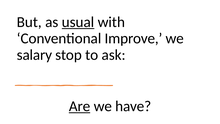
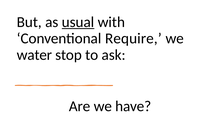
Improve: Improve -> Require (133, 38)
salary: salary -> water (34, 55)
Are underline: present -> none (80, 106)
